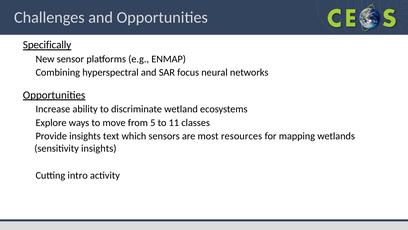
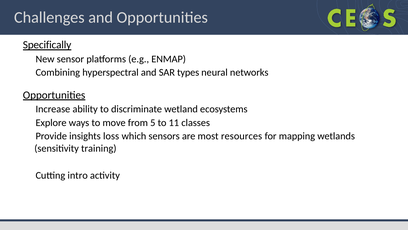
focus: focus -> types (188, 72)
text: text -> loss (111, 136)
sensitivity insights: insights -> training (99, 148)
